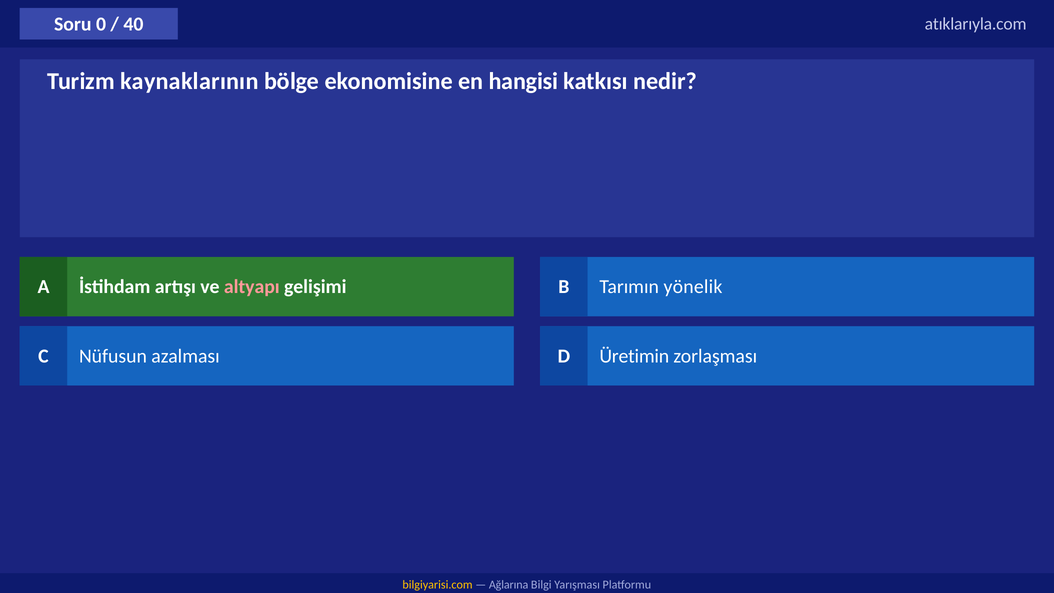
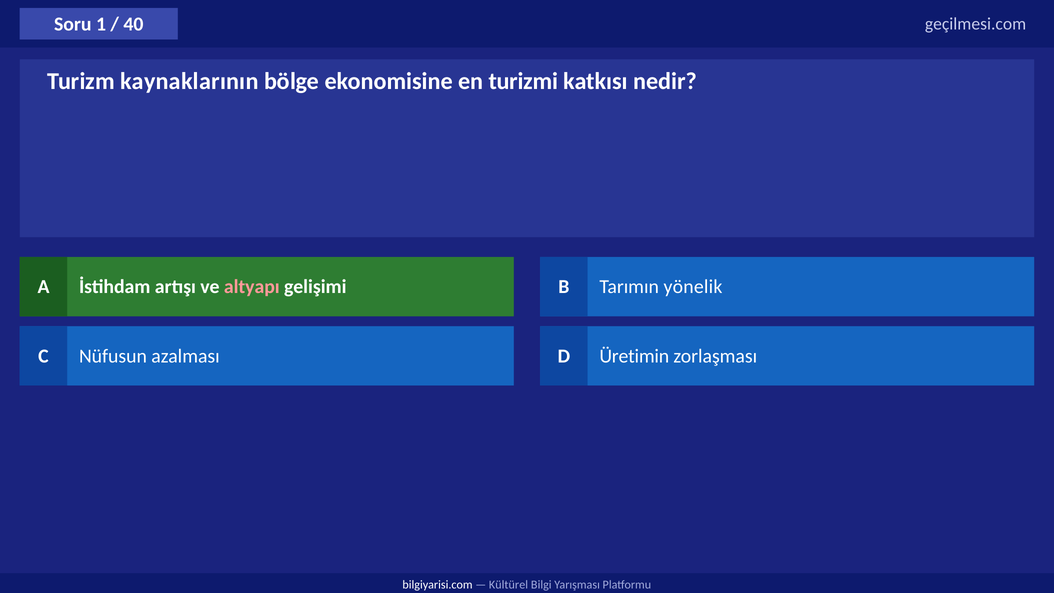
0: 0 -> 1 (101, 24)
atıklarıyla.com: atıklarıyla.com -> geçilmesi.com (976, 24)
hangisi: hangisi -> turizmi (523, 81)
bilgiyarisi.com colour: yellow -> white (438, 585)
Ağlarına: Ağlarına -> Kültürel (509, 585)
